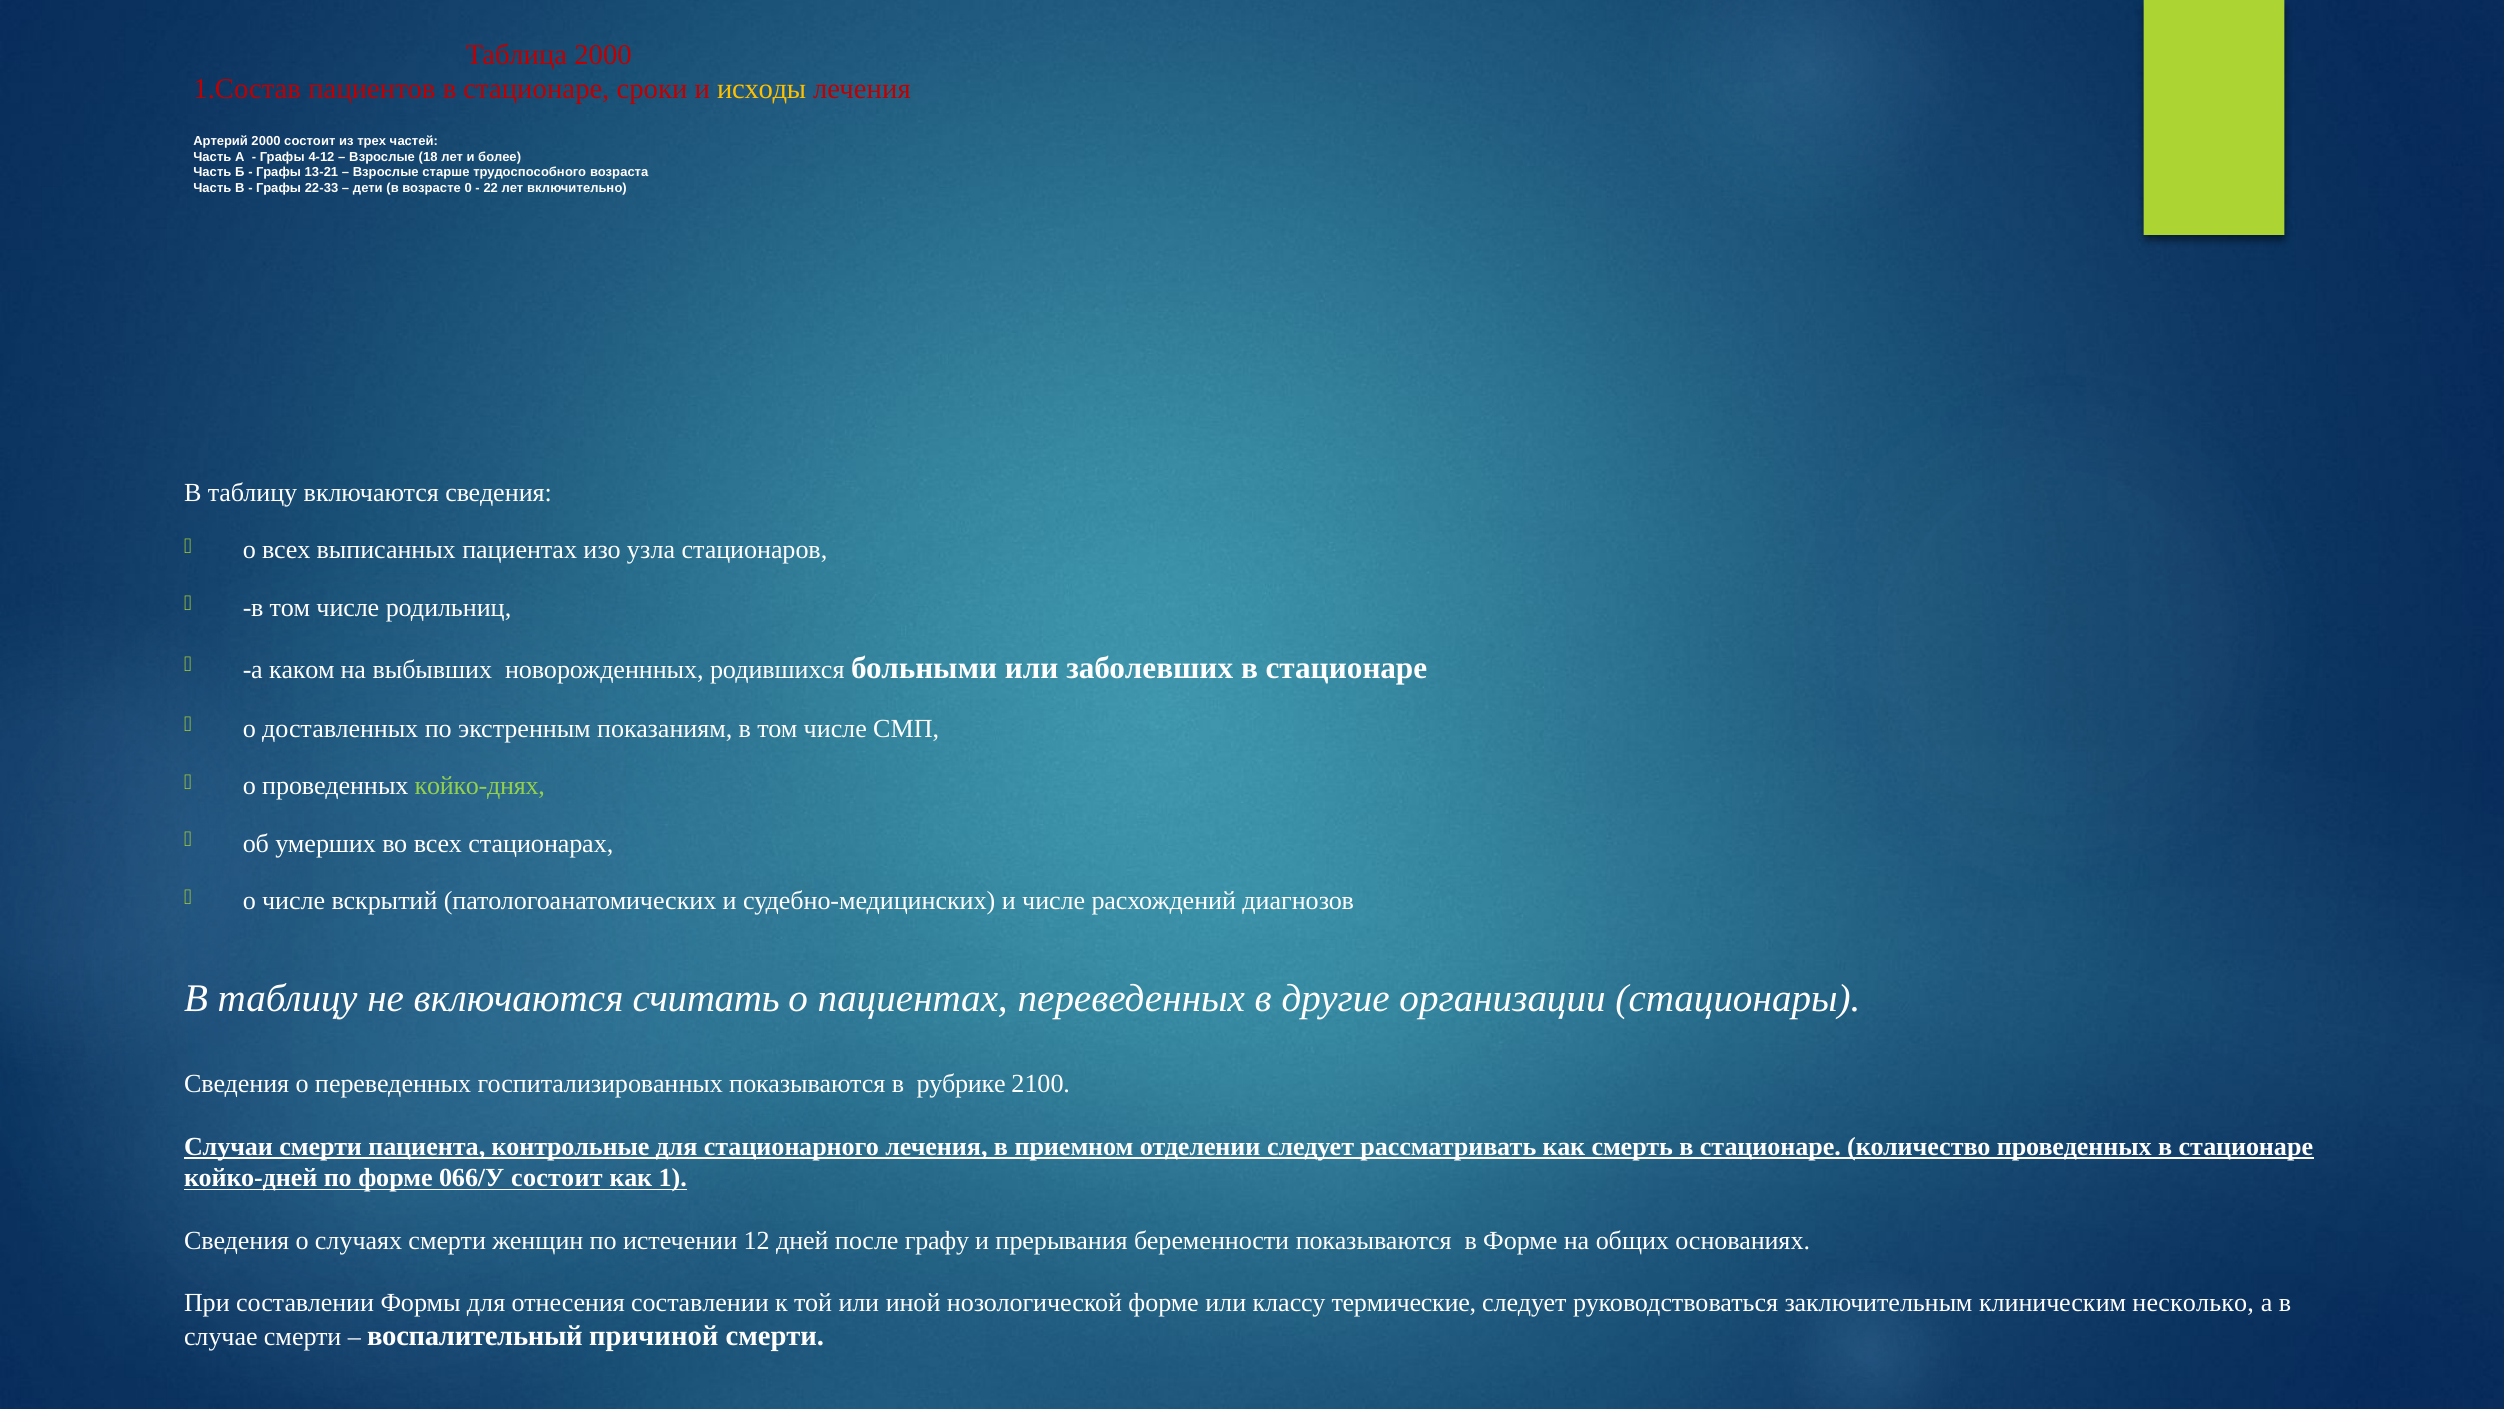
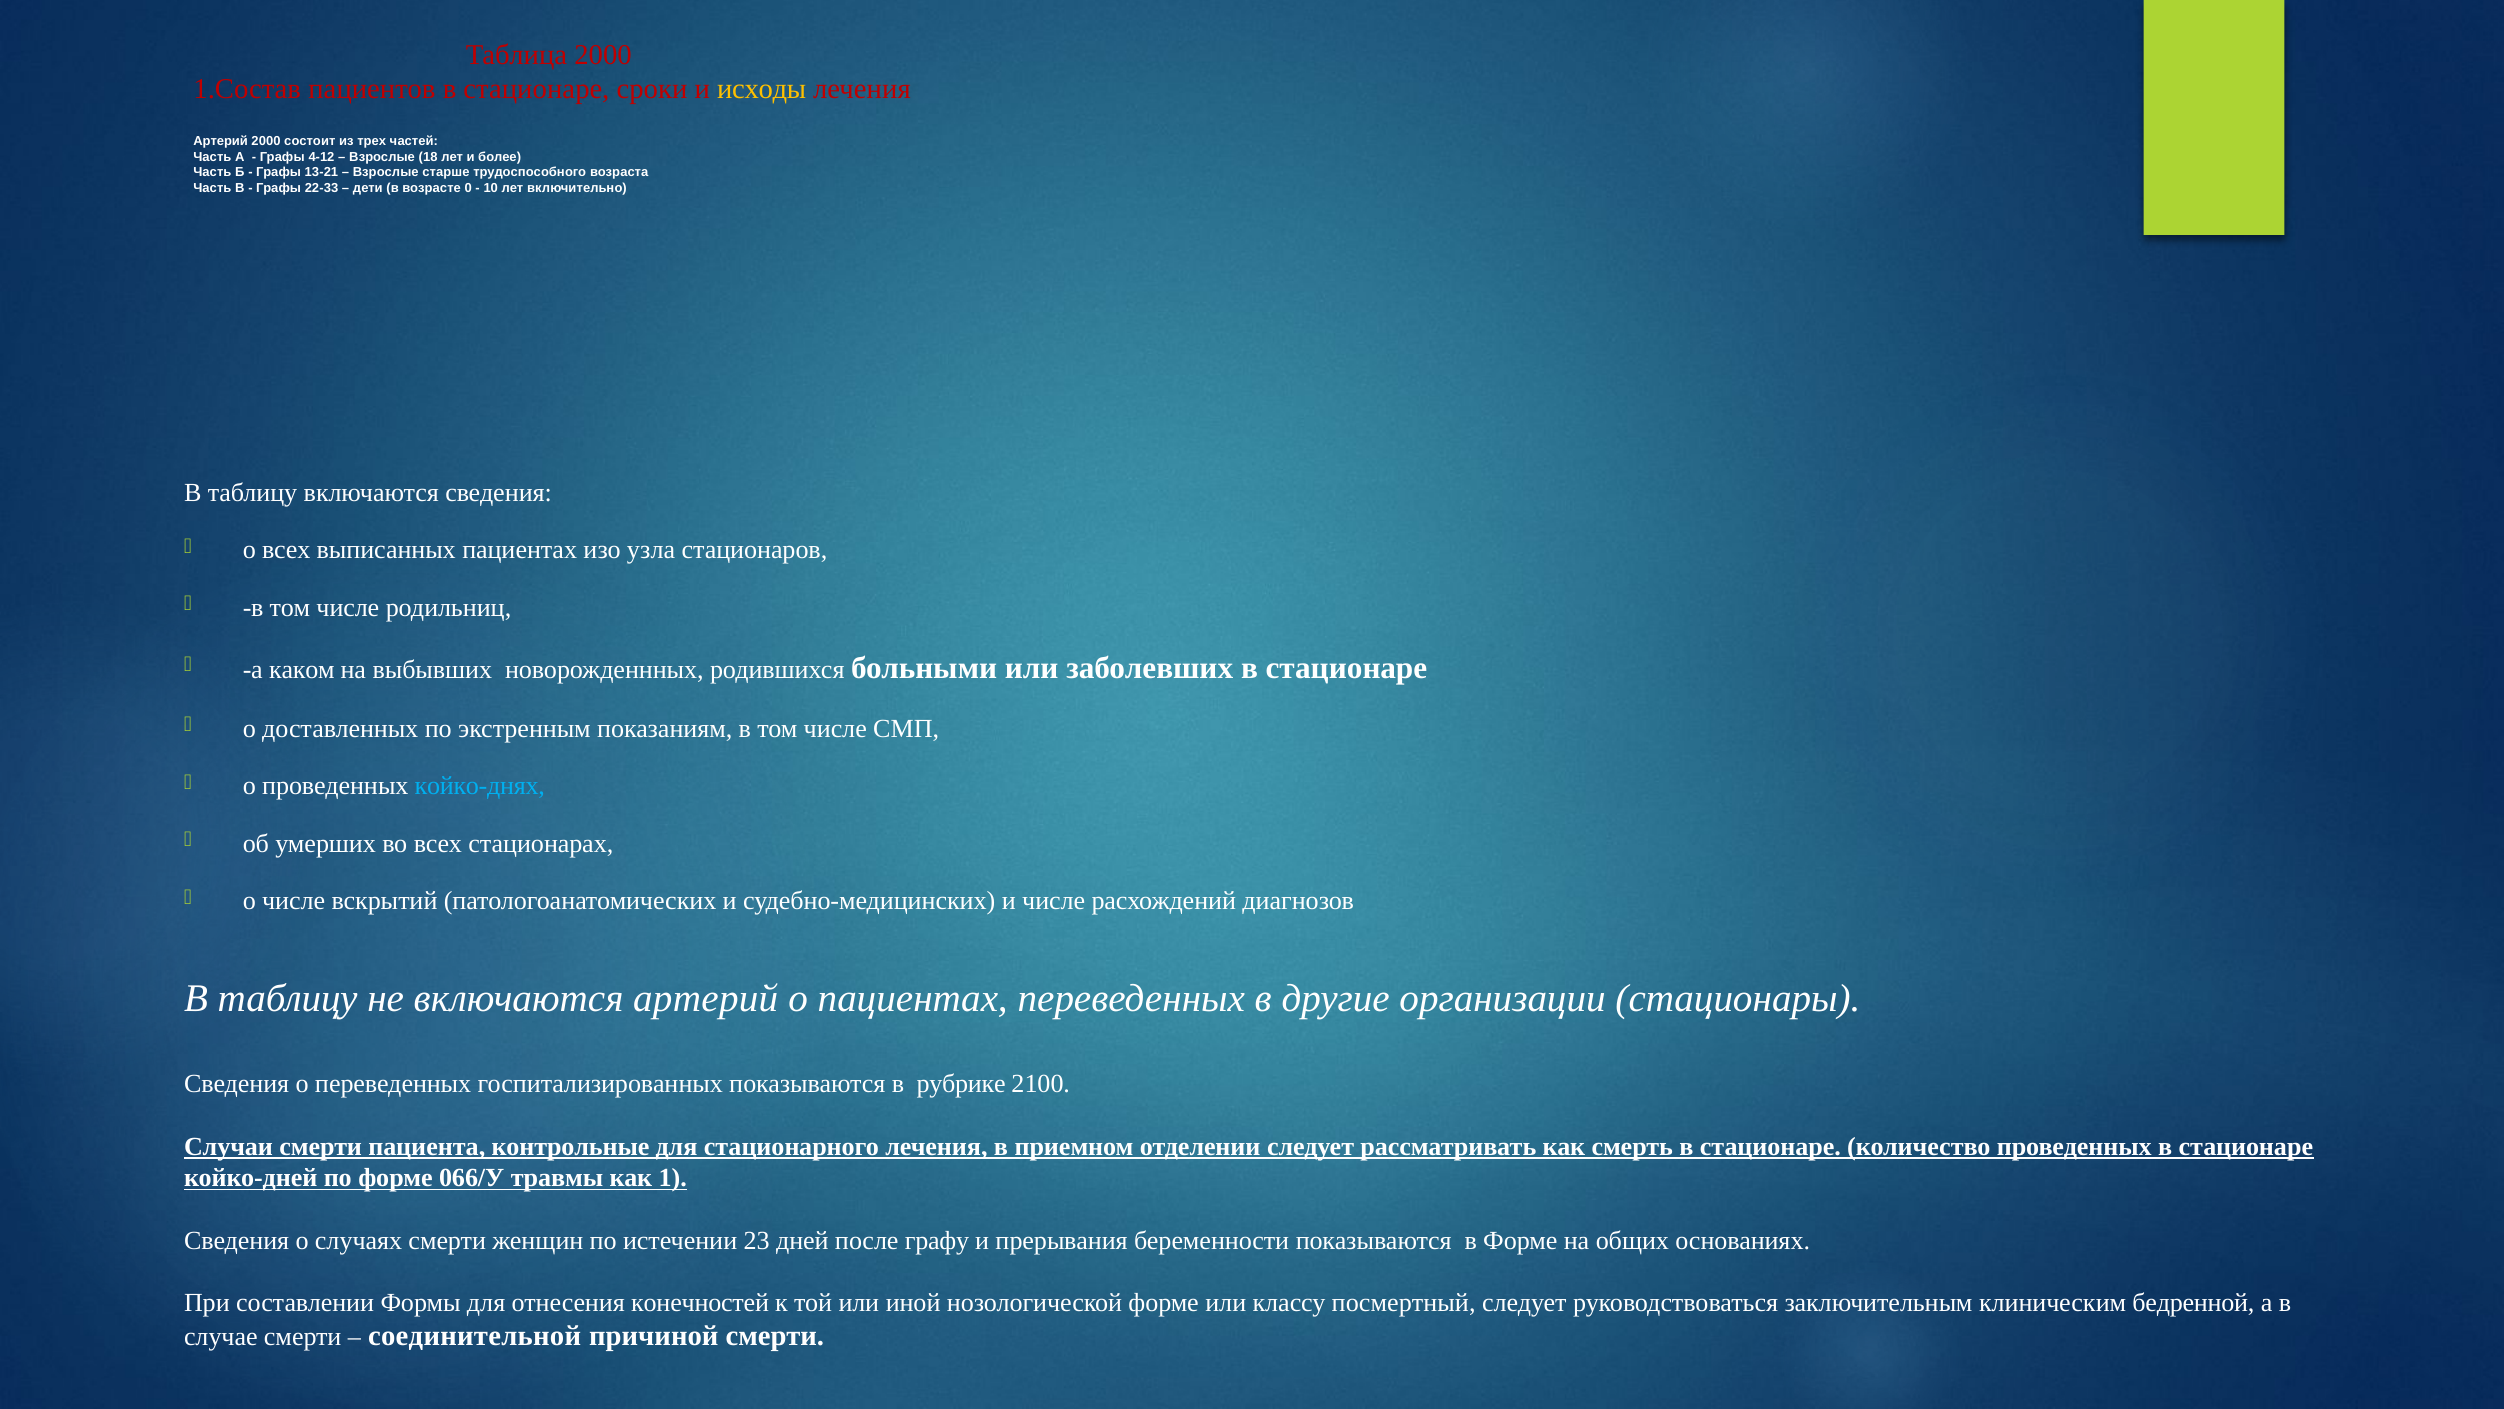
22: 22 -> 10 (491, 188)
койко-днях colour: light green -> light blue (480, 786)
включаются считать: считать -> артерий (706, 998)
066/У состоит: состоит -> травмы (557, 1177)
12: 12 -> 23 (757, 1240)
отнесения составлении: составлении -> конечностей (700, 1303)
термические: термические -> посмертный (1404, 1303)
несколько: несколько -> бедренной (2193, 1303)
воспалительный: воспалительный -> соединительной (475, 1336)
